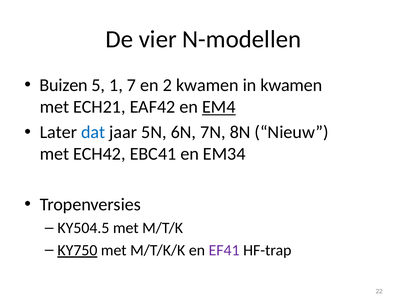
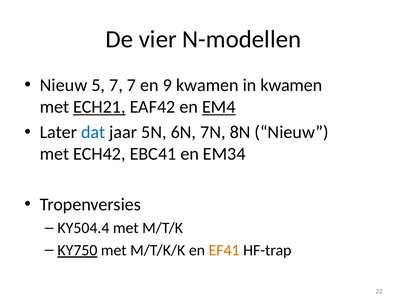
Buizen: Buizen -> Nieuw (63, 85)
5 1: 1 -> 7 (116, 85)
2: 2 -> 9 (167, 85)
ECH21 underline: none -> present (99, 107)
KY504.5: KY504.5 -> KY504.4 (83, 228)
EF41 colour: purple -> orange (224, 250)
